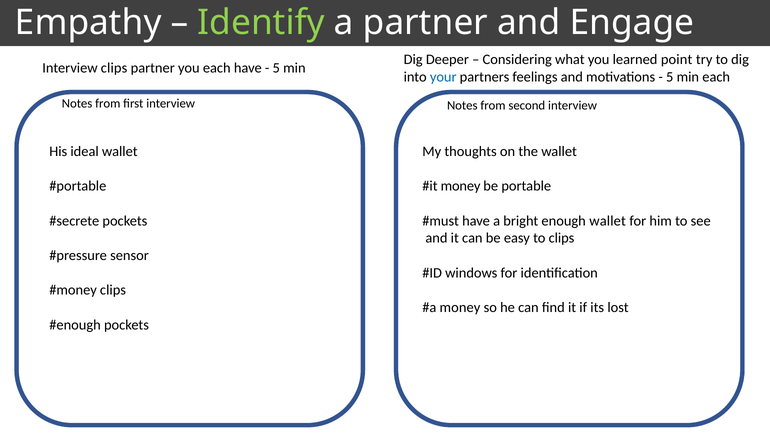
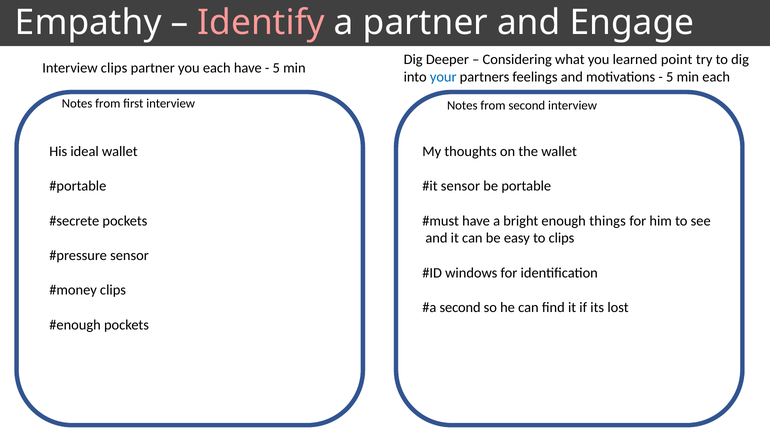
Identify colour: light green -> pink (261, 23)
money: money -> sensor (460, 186)
enough wallet: wallet -> things (608, 221)
money: money -> second (460, 308)
